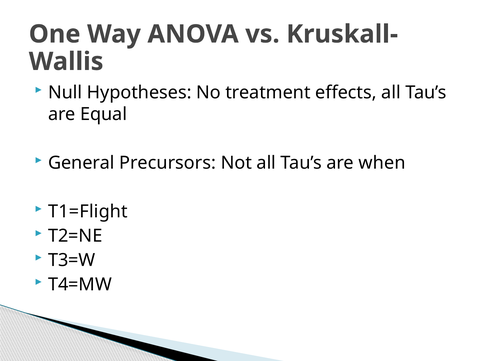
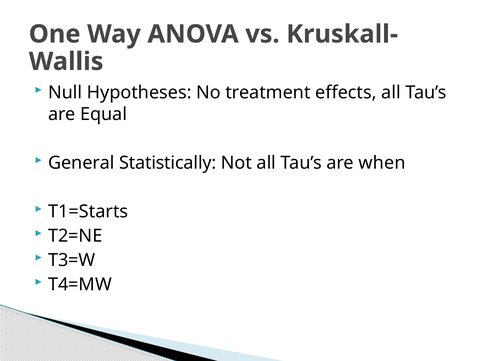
Precursors: Precursors -> Statistically (168, 163)
T1=Flight: T1=Flight -> T1=Starts (88, 211)
